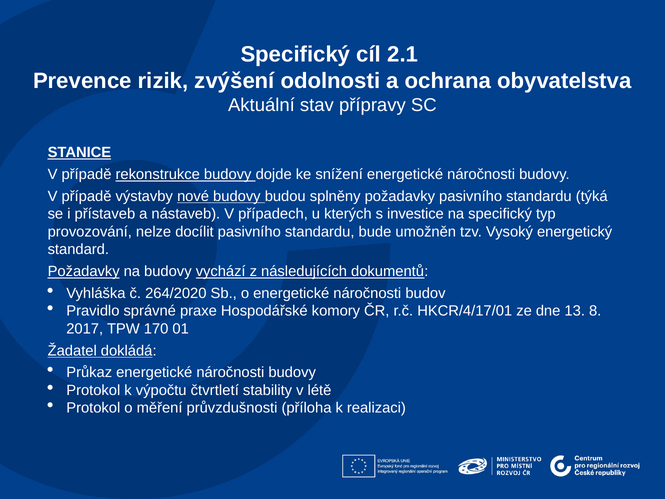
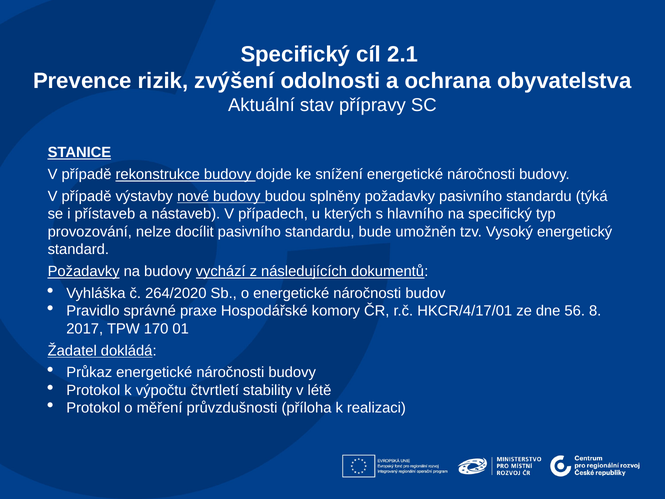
investice: investice -> hlavního (415, 214)
13: 13 -> 56 (575, 311)
